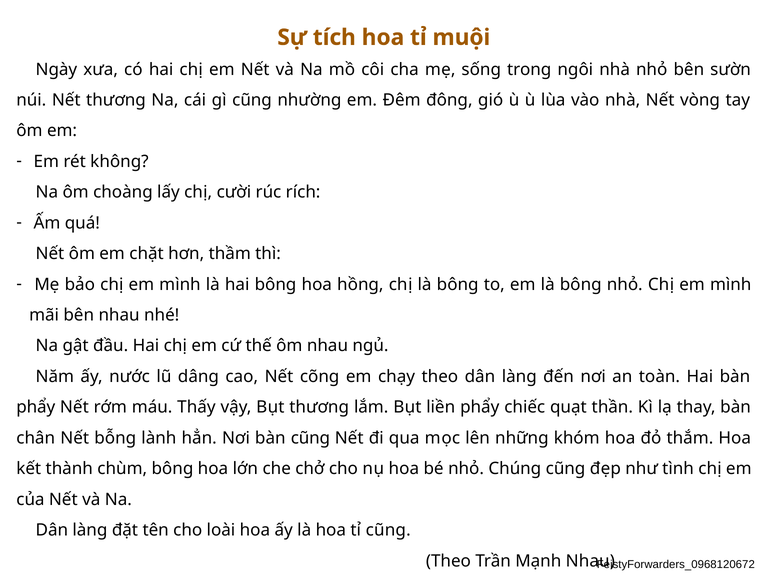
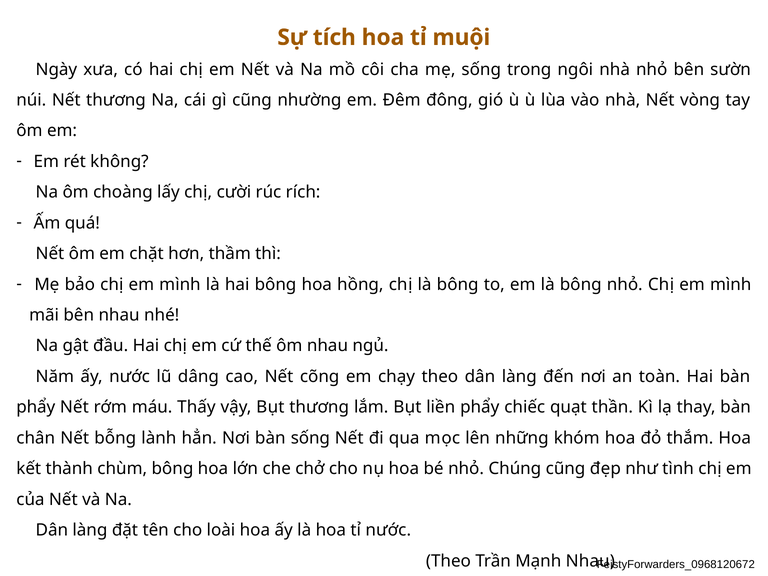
bàn cũng: cũng -> sống (310, 438)
tỉ cũng: cũng -> nước (388, 530)
